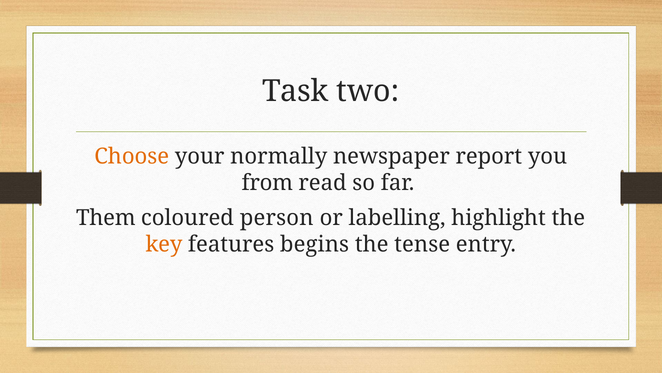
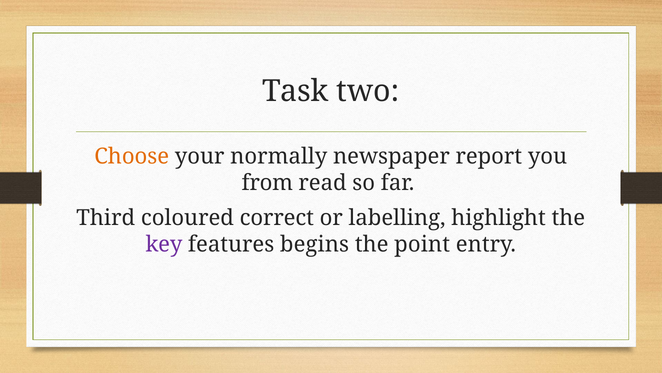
Them: Them -> Third (106, 218)
person: person -> correct (277, 218)
key colour: orange -> purple (164, 244)
tense: tense -> point (422, 244)
